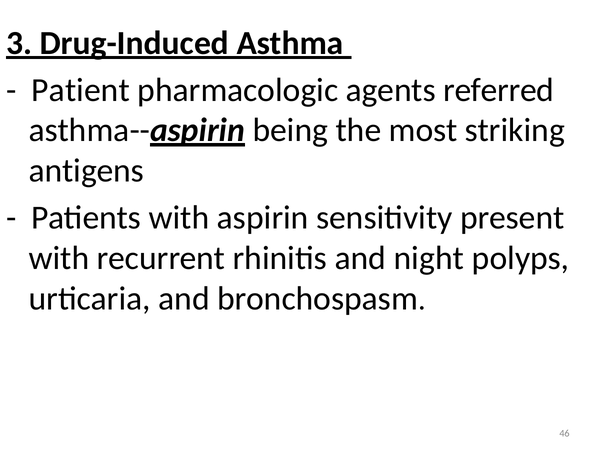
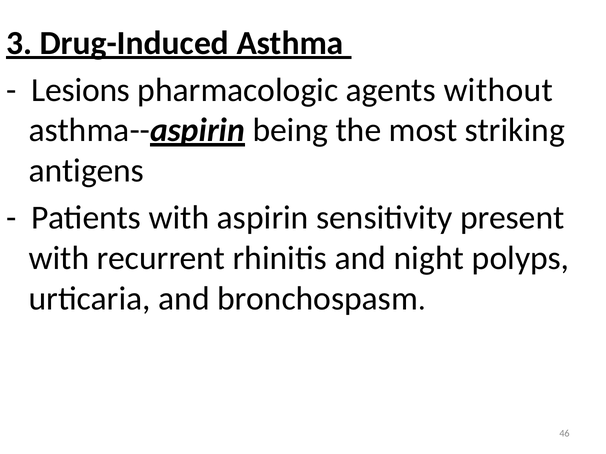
Patient: Patient -> Lesions (81, 90)
referred: referred -> without (498, 90)
